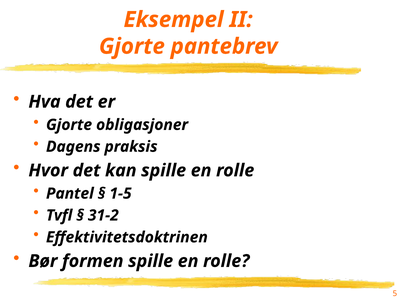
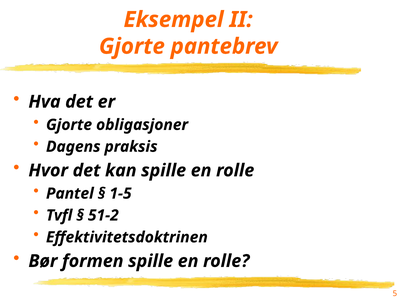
31-2: 31-2 -> 51-2 (103, 215)
